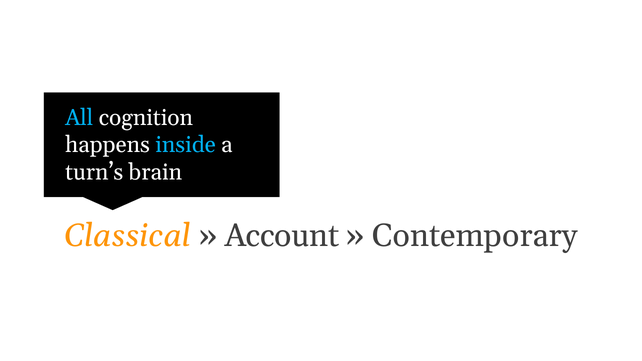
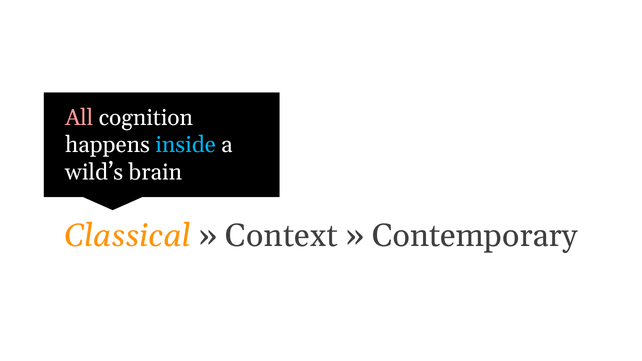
All colour: light blue -> pink (79, 118)
turn’s: turn’s -> wild’s (94, 172)
Account: Account -> Context (282, 236)
